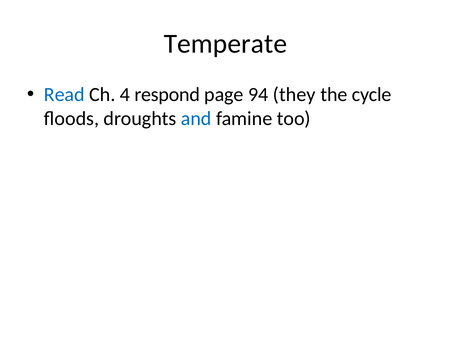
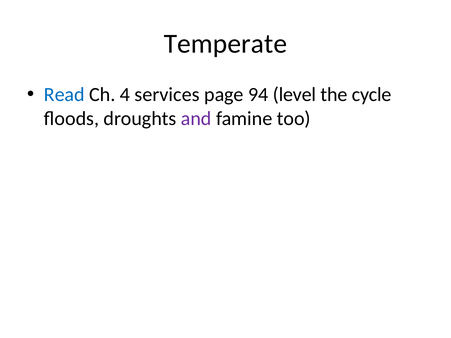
respond: respond -> services (167, 95)
they: they -> level (294, 95)
and colour: blue -> purple (196, 119)
